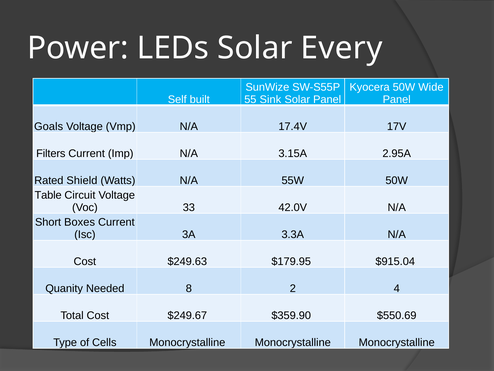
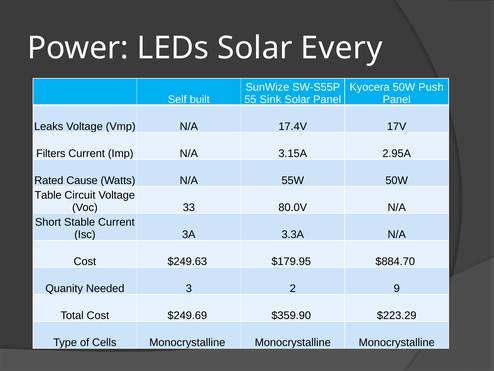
Wide: Wide -> Push (431, 87)
Goals: Goals -> Leaks (49, 126)
Shield: Shield -> Cause (82, 180)
42.0V: 42.0V -> 80.0V (293, 207)
Boxes: Boxes -> Stable (80, 222)
$915.04: $915.04 -> $884.70 (395, 261)
8: 8 -> 3 (189, 288)
4: 4 -> 9 (397, 288)
$249.67: $249.67 -> $249.69 (187, 315)
$550.69: $550.69 -> $223.29 (397, 315)
